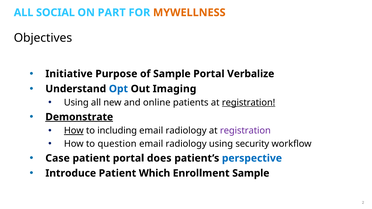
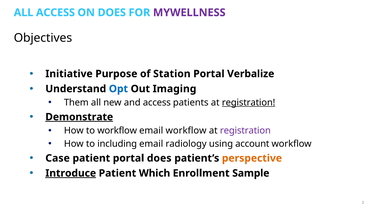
ALL SOCIAL: SOCIAL -> ACCESS (55, 13)
ON PART: PART -> DOES (112, 13)
MYWELLNESS colour: orange -> purple (189, 13)
of Sample: Sample -> Station (172, 74)
Using: Using -> Them (76, 103)
and online: online -> access (157, 103)
How underline: present -> none (74, 131)
to including: including -> workflow (117, 131)
radiology: radiology -> workflow (186, 131)
question: question -> including (117, 144)
security: security -> account (252, 144)
perspective colour: blue -> orange (252, 158)
Introduce underline: none -> present (71, 173)
